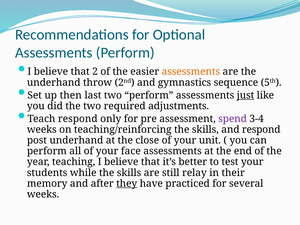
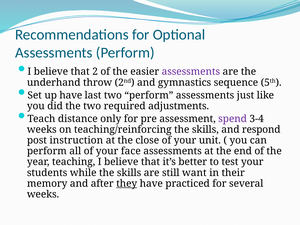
assessments colour: orange -> purple (191, 72)
up then: then -> have (71, 95)
just underline: present -> none (245, 95)
Teach respond: respond -> distance (78, 119)
post underhand: underhand -> instruction (76, 140)
relay: relay -> want (194, 173)
